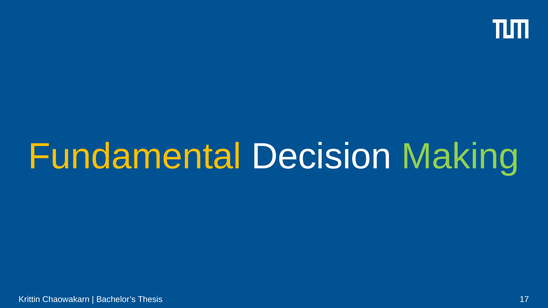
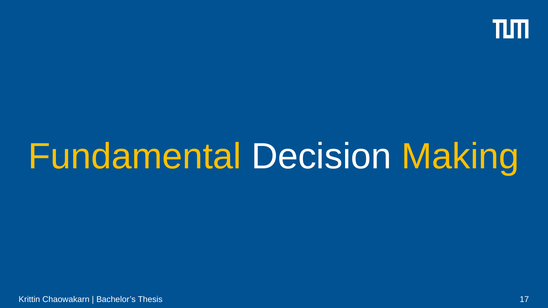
Making colour: light green -> yellow (460, 157)
